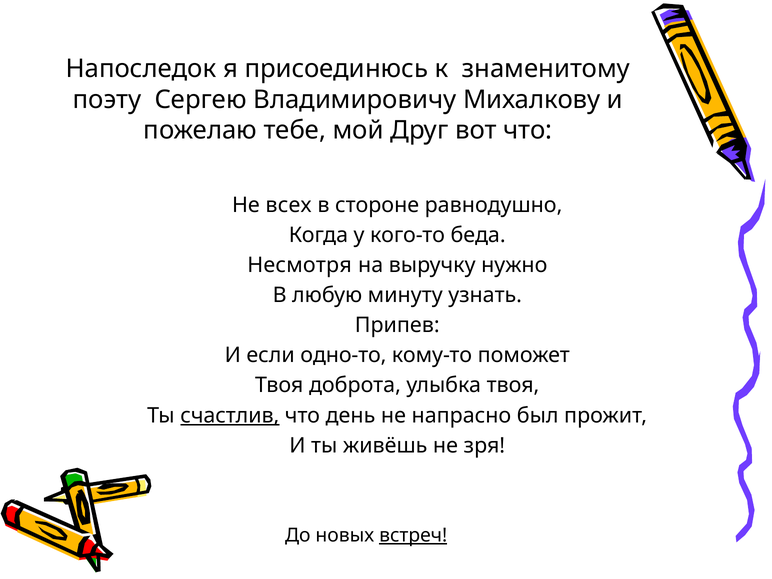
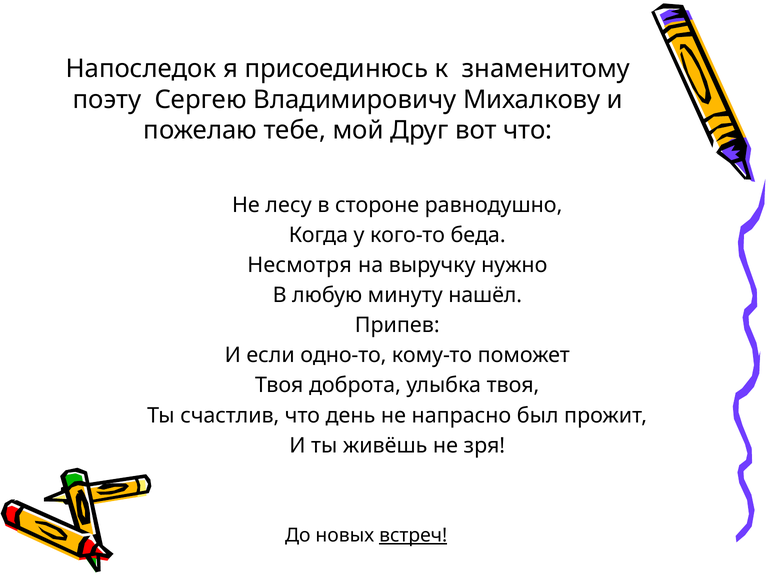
всех: всех -> лесу (289, 205)
узнать: узнать -> нашёл (485, 295)
счастлив underline: present -> none (230, 415)
